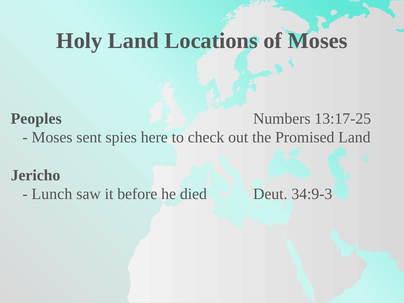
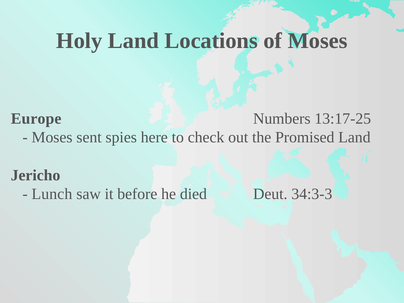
Peoples: Peoples -> Europe (36, 119)
34:9-3: 34:9-3 -> 34:3-3 (312, 194)
